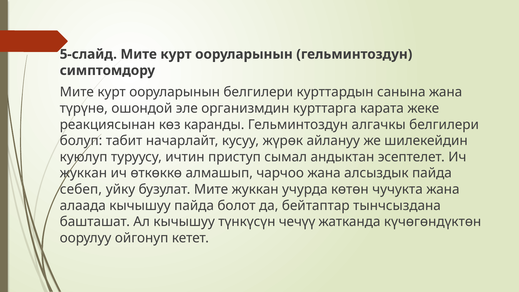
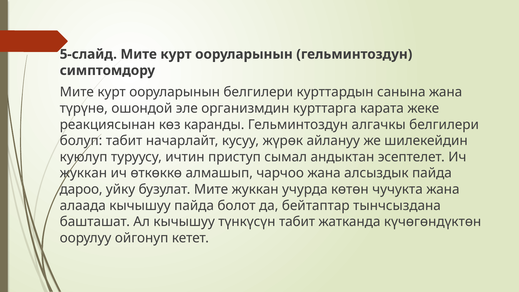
себеп: себеп -> дароо (81, 189)
түнкүсүн чечүү: чечүү -> табит (297, 222)
